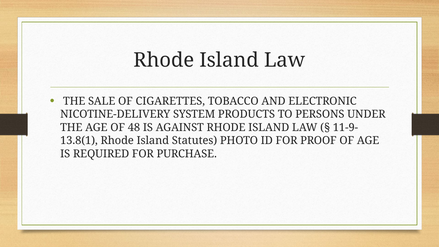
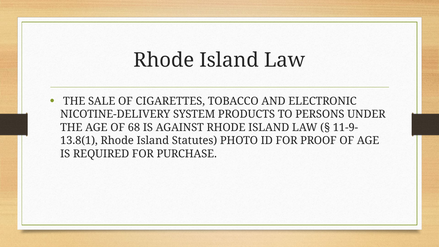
48: 48 -> 68 (134, 127)
